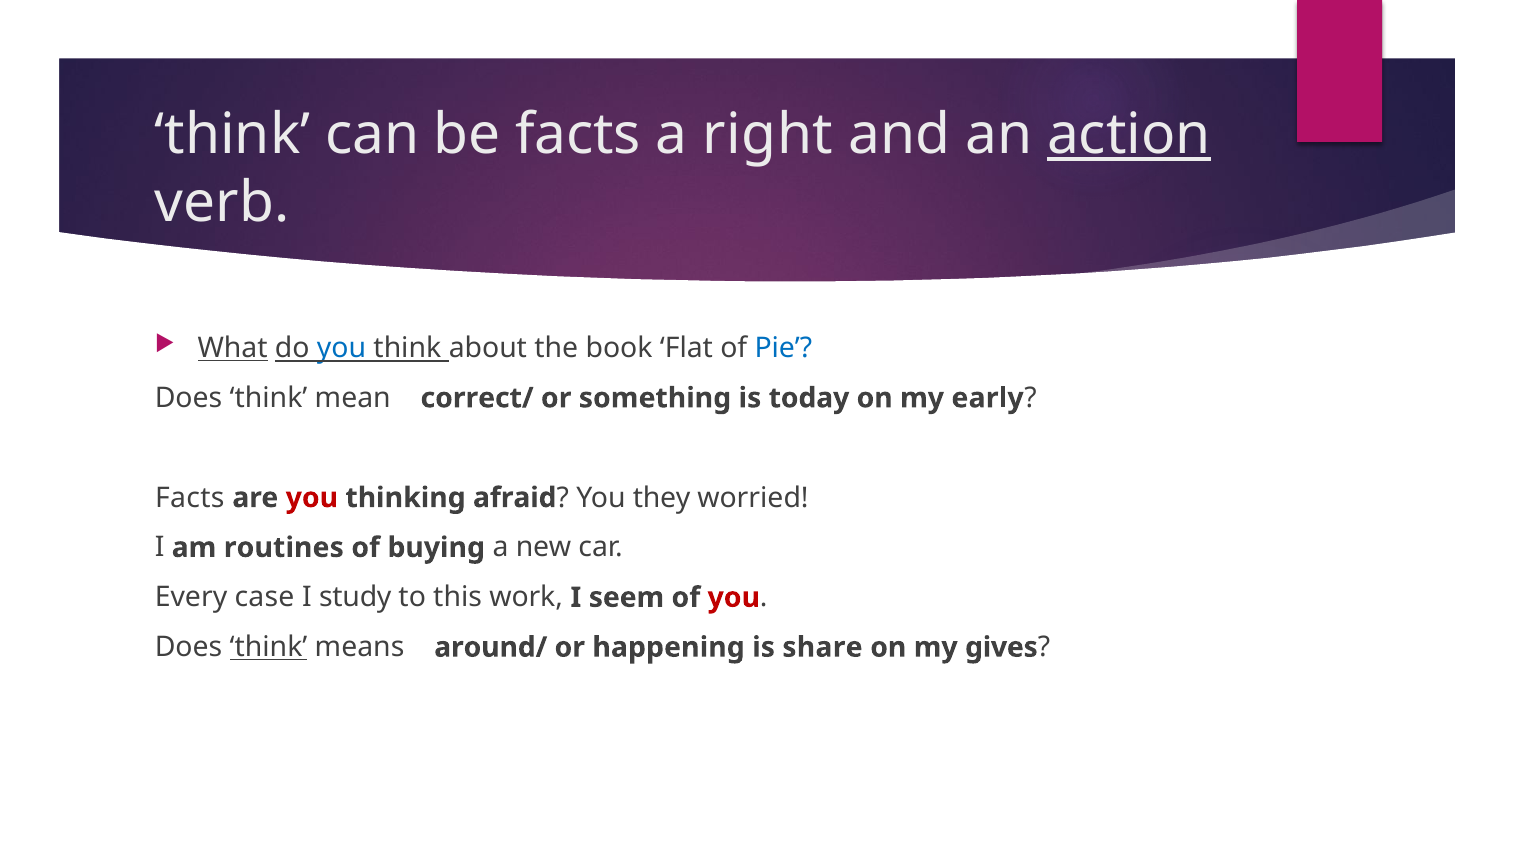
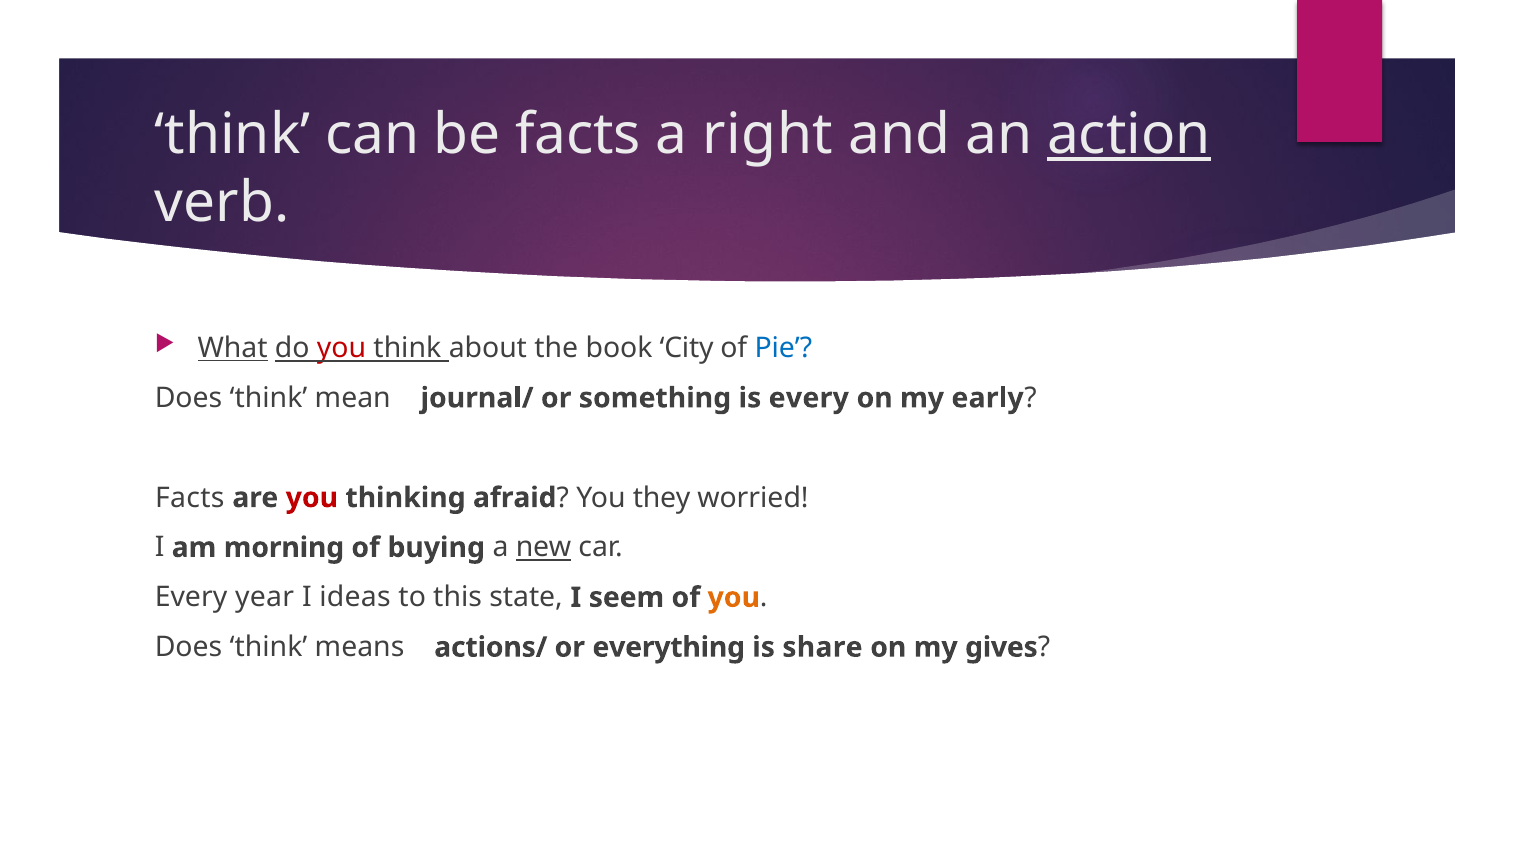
you colour: blue -> red (342, 348)
Flat: Flat -> City (687, 348)
correct/: correct/ -> journal/ (477, 398)
is today: today -> every (809, 398)
routines: routines -> morning (284, 548)
new underline: none -> present (544, 548)
case: case -> year (265, 598)
study: study -> ideas (355, 598)
work: work -> state (526, 598)
you colour: red -> orange (734, 598)
think underline: present -> none (269, 647)
around/: around/ -> actions/ (491, 647)
happening: happening -> everything (669, 647)
